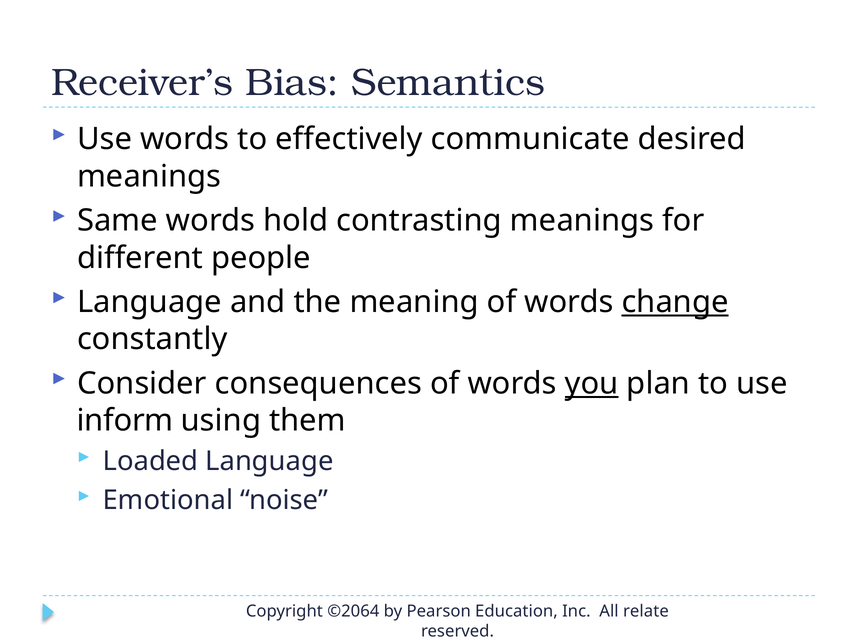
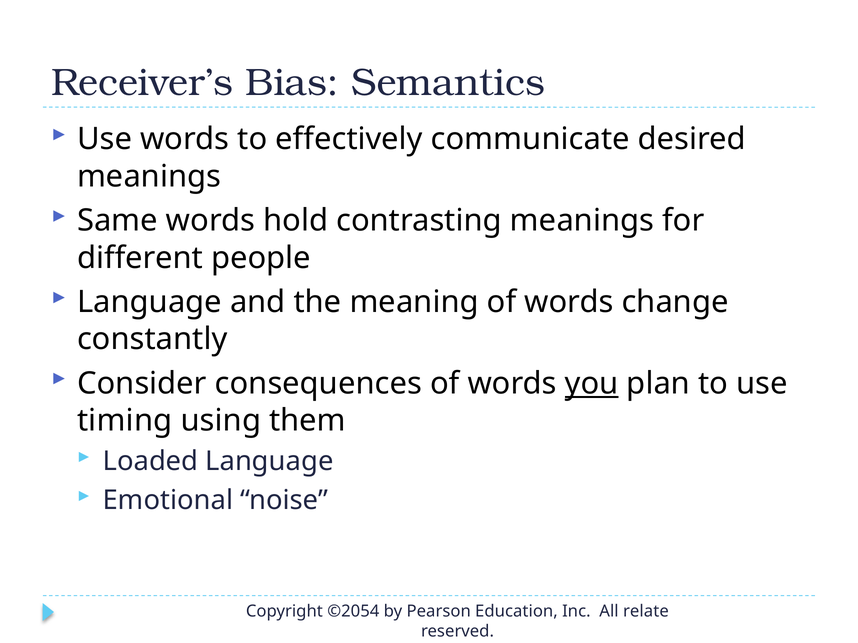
change underline: present -> none (675, 302)
inform: inform -> timing (125, 421)
©2064: ©2064 -> ©2054 (353, 612)
